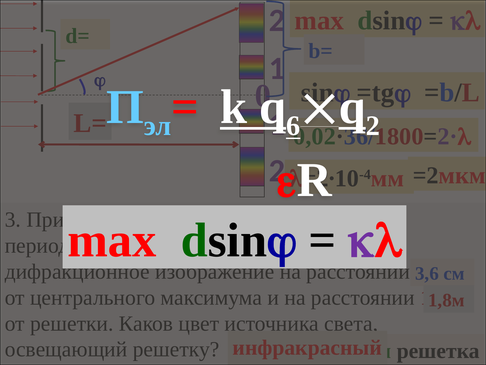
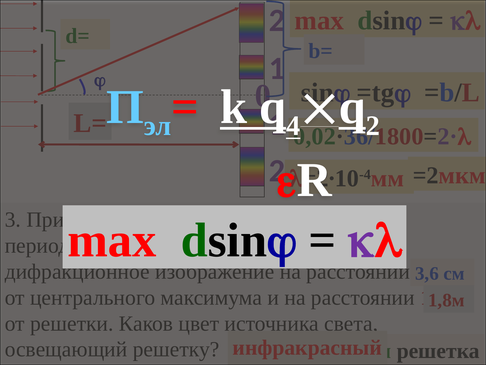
6: 6 -> 4 (293, 126)
